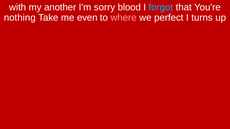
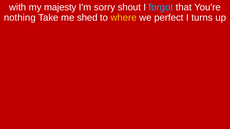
another: another -> majesty (60, 7)
blood: blood -> shout (129, 7)
even: even -> shed (87, 18)
where colour: pink -> yellow (124, 18)
